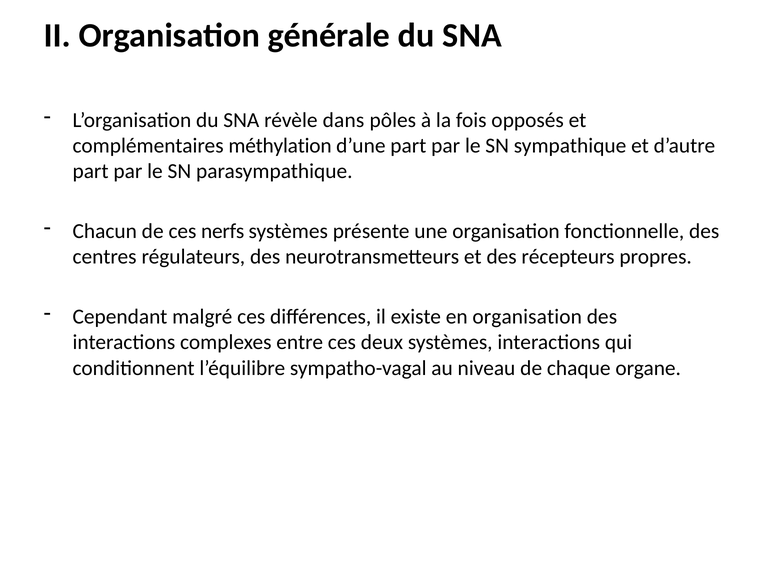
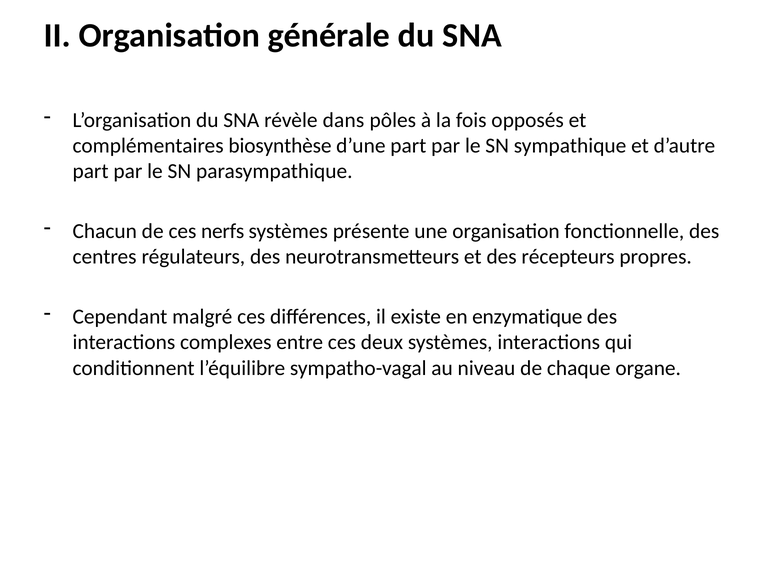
méthylation: méthylation -> biosynthèse (280, 146)
en organisation: organisation -> enzymatique (527, 317)
